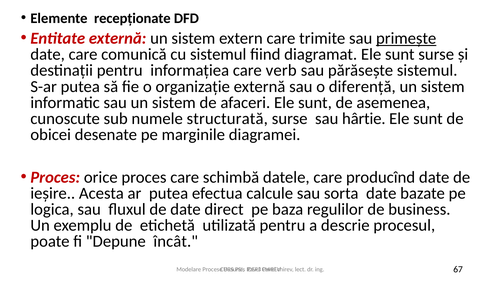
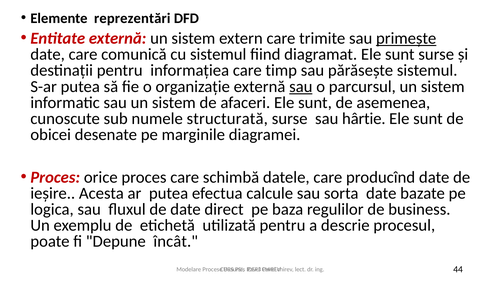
recepționate: recepționate -> reprezentări (132, 18)
verb: verb -> timp (281, 70)
sau underline: none -> present (301, 86)
diferență: diferență -> parcursul (362, 86)
67: 67 -> 44 (458, 269)
